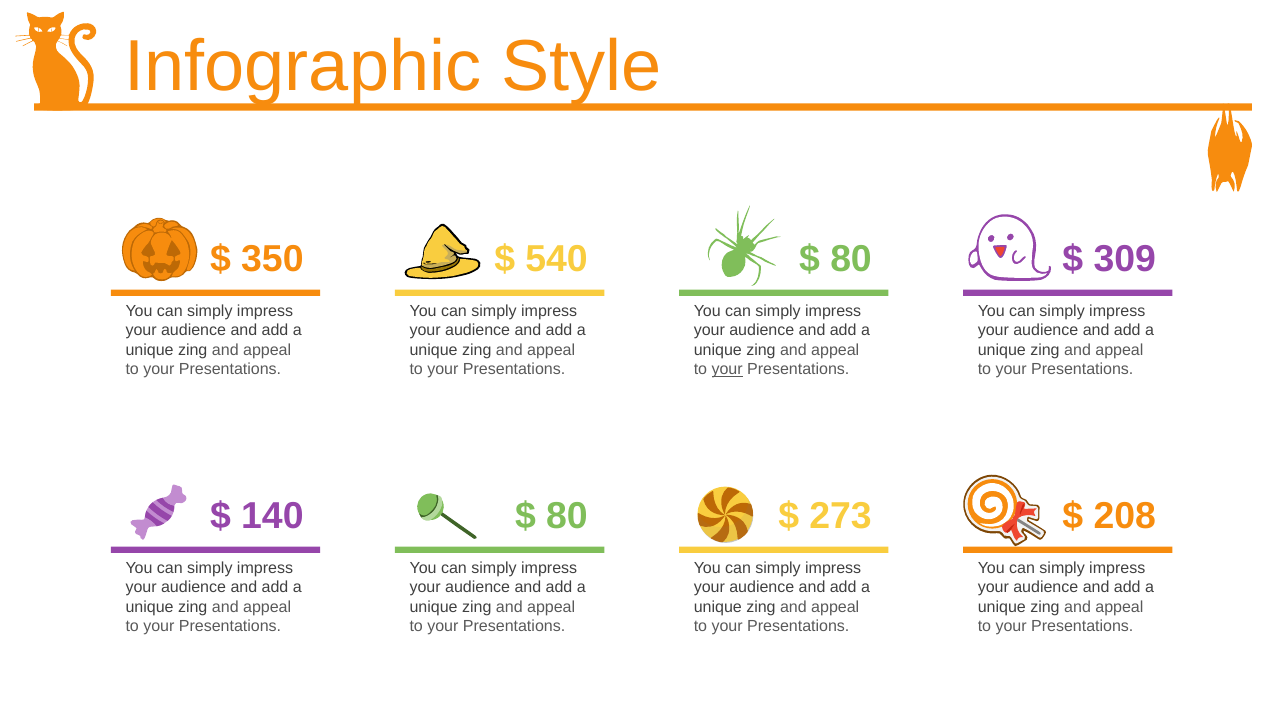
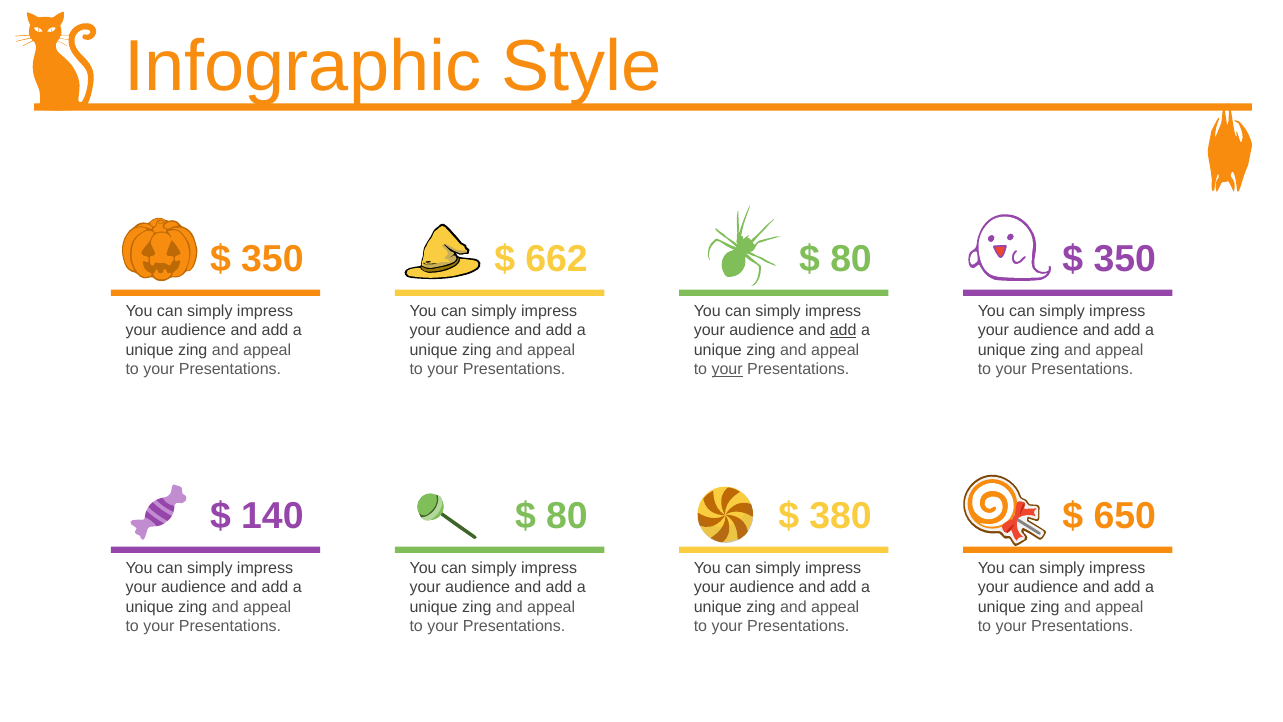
540: 540 -> 662 (557, 259)
309: 309 -> 350 (1125, 259)
add underline: none -> present (843, 331)
273: 273 -> 380 (841, 516)
208: 208 -> 650 (1125, 516)
